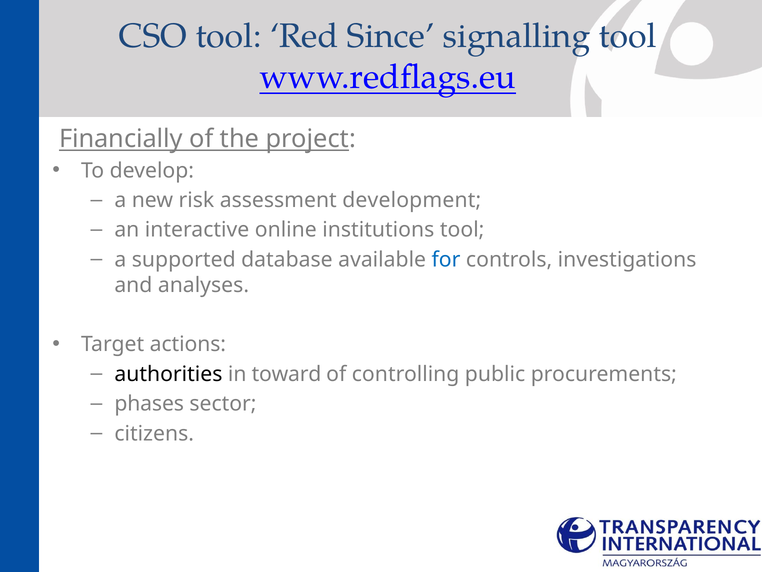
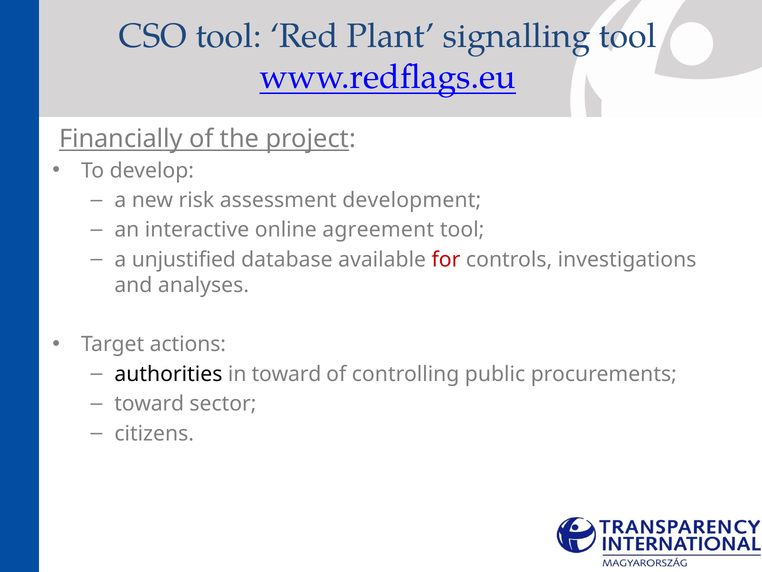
Since: Since -> Plant (391, 36)
institutions: institutions -> agreement (378, 230)
supported: supported -> unjustified (184, 259)
for colour: blue -> red (446, 259)
phases: phases -> toward (149, 404)
